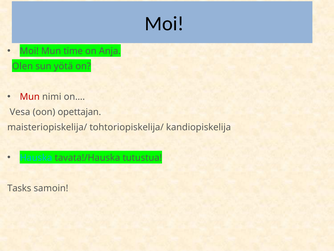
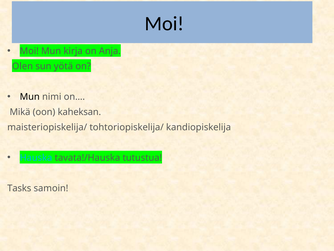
time: time -> kirja (73, 51)
Mun colour: red -> black (30, 97)
Vesa: Vesa -> Mikä (20, 112)
opettajan: opettajan -> kaheksan (79, 112)
